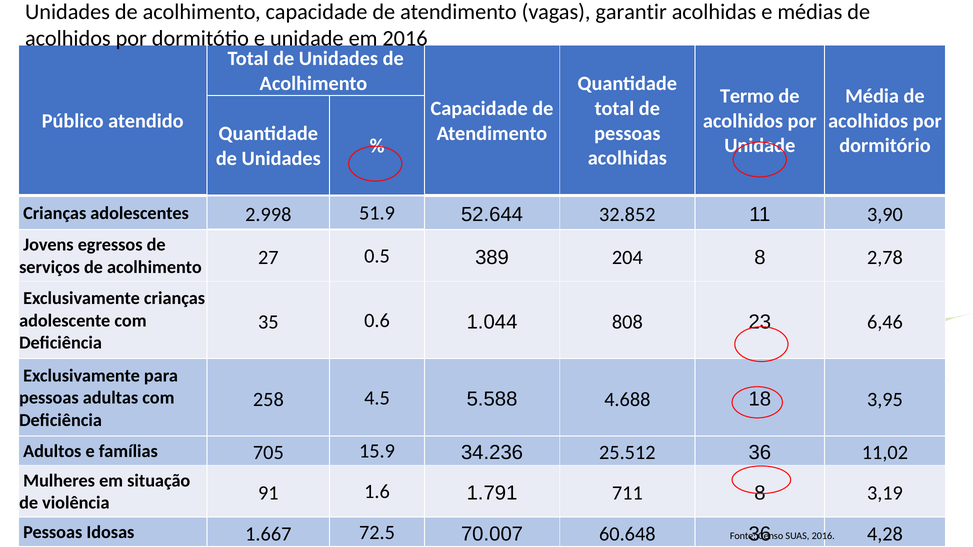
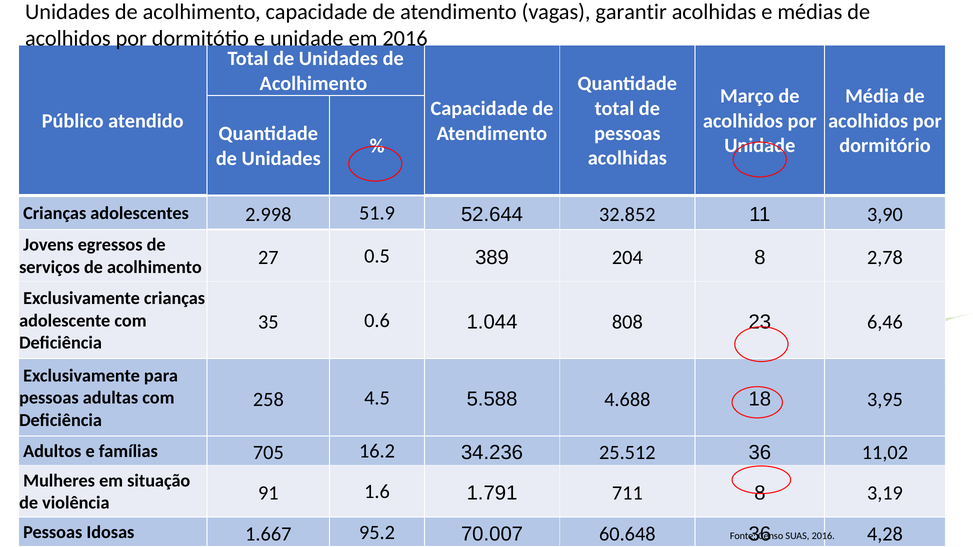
Termo: Termo -> Março (747, 96)
15.9: 15.9 -> 16.2 (377, 451)
72.5: 72.5 -> 95.2 (377, 533)
